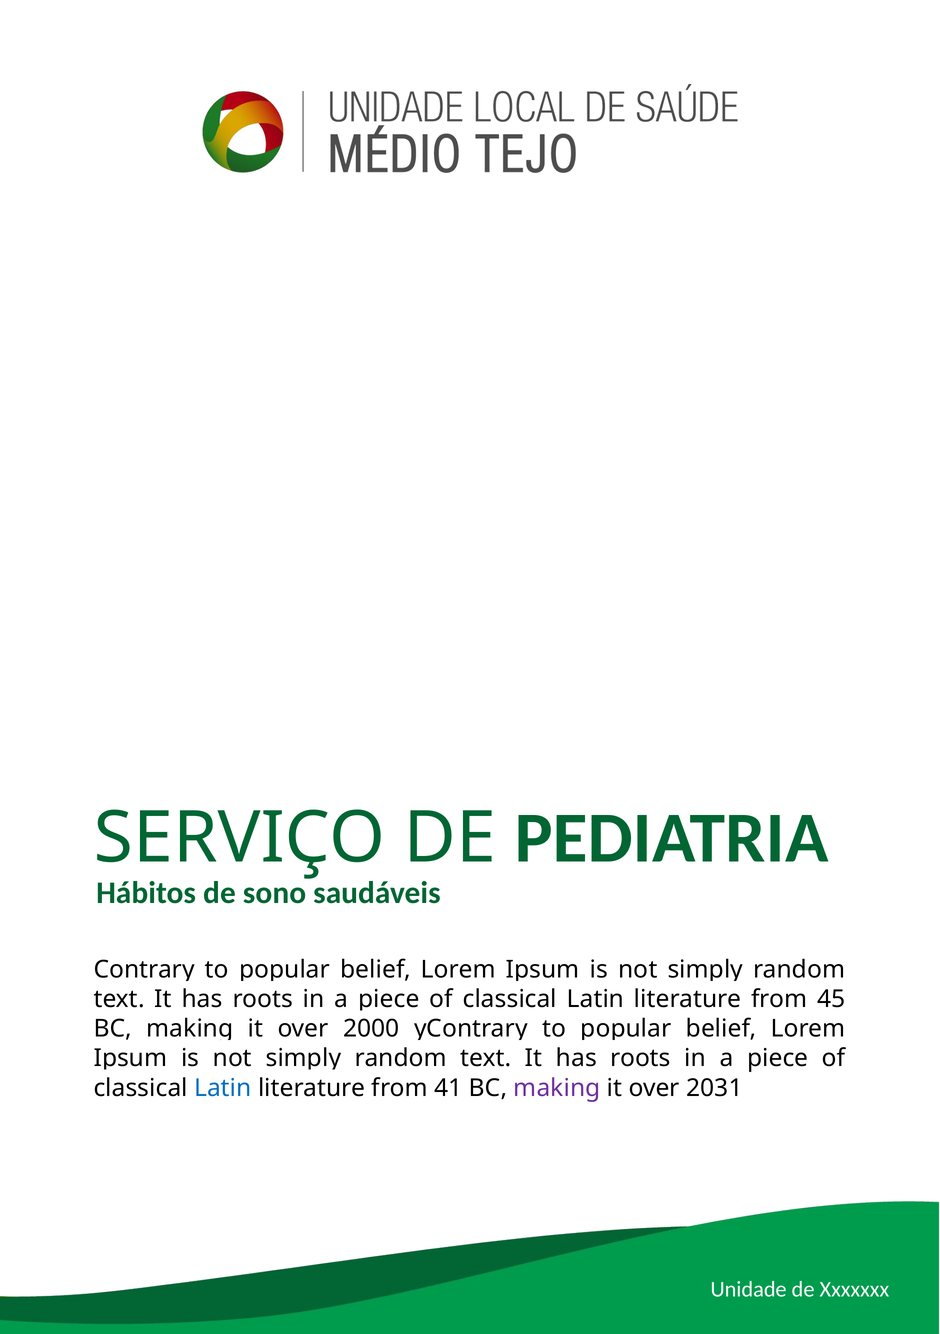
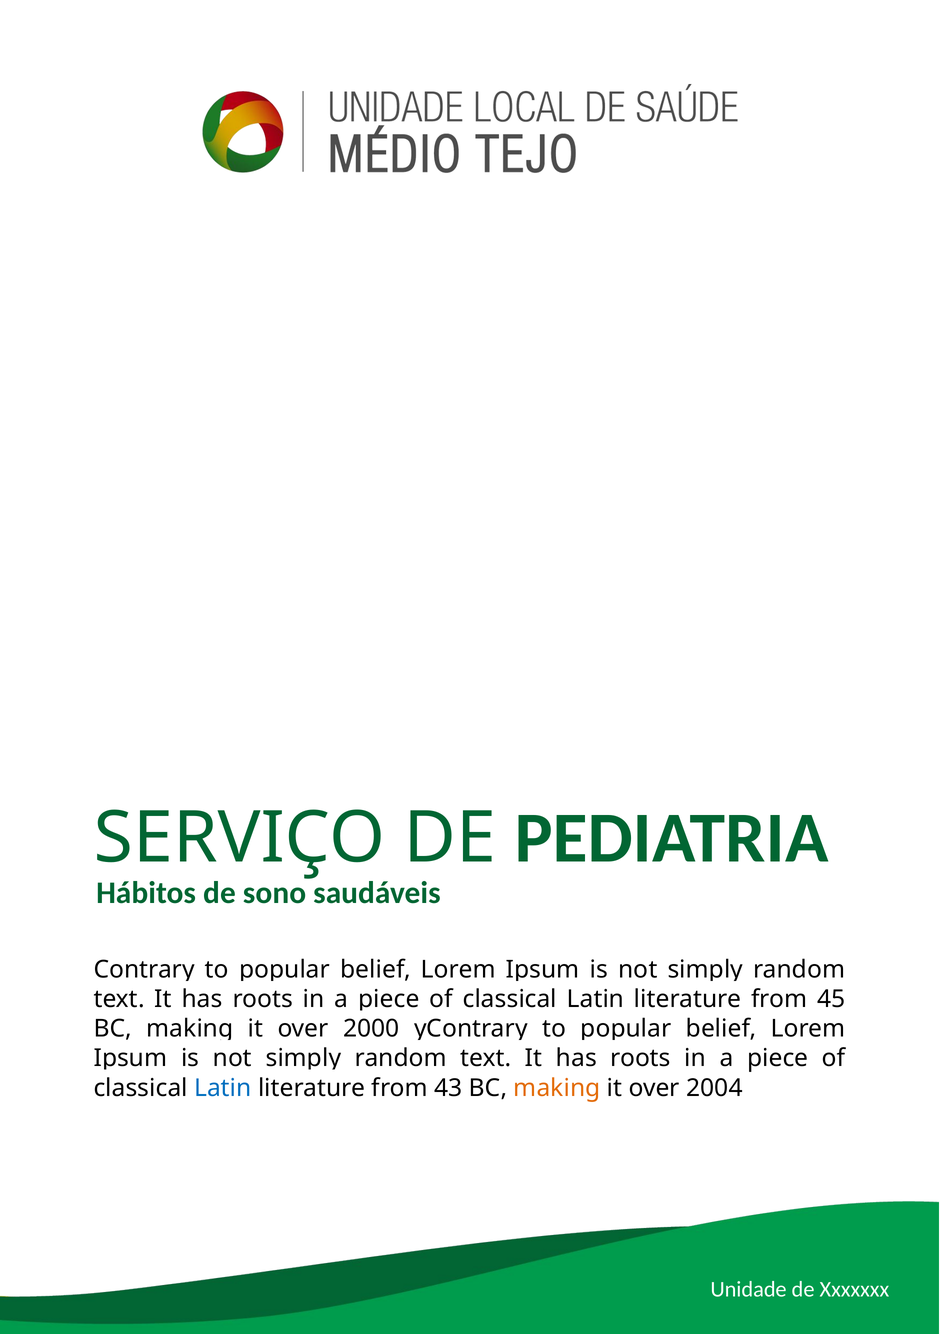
41: 41 -> 43 (448, 1088)
making colour: purple -> orange (557, 1088)
2031: 2031 -> 2004 (714, 1088)
